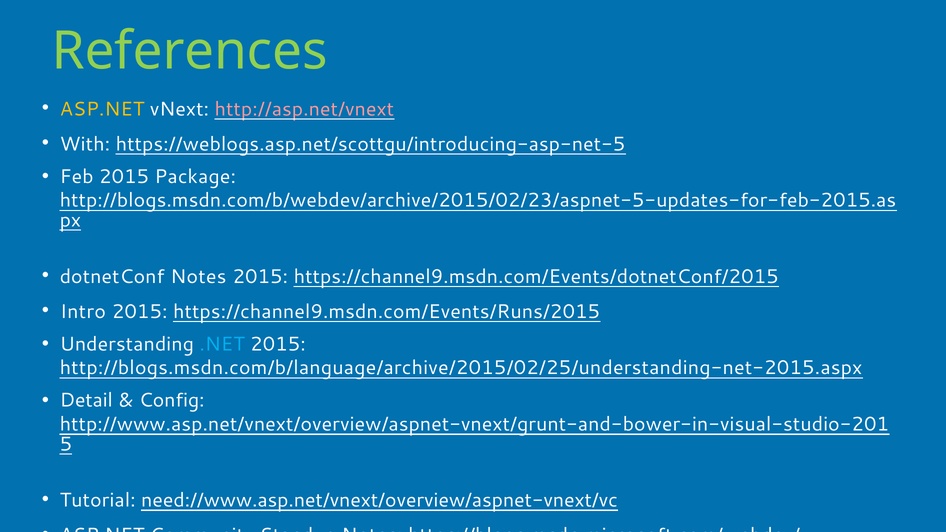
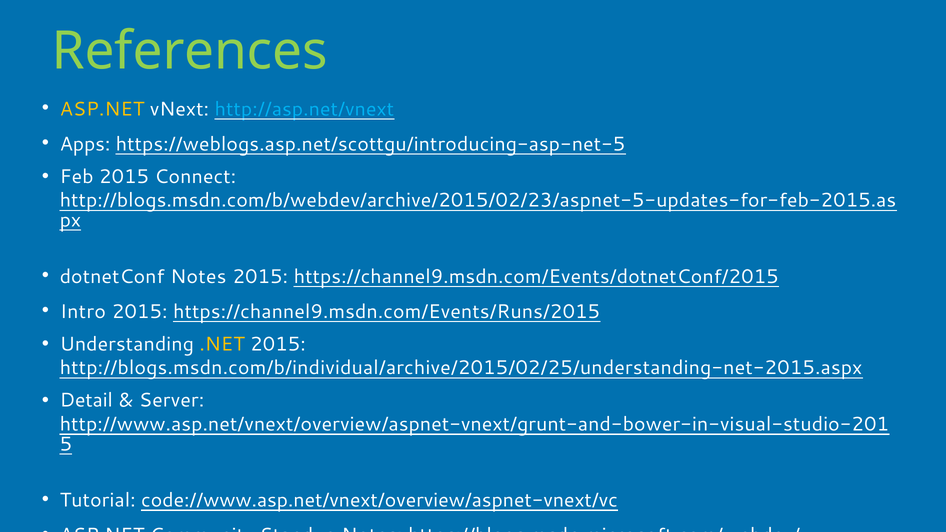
http://asp.net/vnext colour: pink -> light blue (304, 109)
With: With -> Apps (85, 144)
Package: Package -> Connect (195, 177)
.NET colour: light blue -> yellow (222, 344)
http://blogs.msdn.com/b/language/archive/2015/02/25/understanding-net-2015.aspx: http://blogs.msdn.com/b/language/archive/2015/02/25/understanding-net-2015.aspx -> http://blogs.msdn.com/b/individual/archive/2015/02/25/understanding-net-2015.aspx (461, 368)
Config: Config -> Server (172, 400)
need://www.asp.net/vnext/overview/aspnet-vnext/vc: need://www.asp.net/vnext/overview/aspnet-vnext/vc -> code://www.asp.net/vnext/overview/aspnet-vnext/vc (379, 501)
